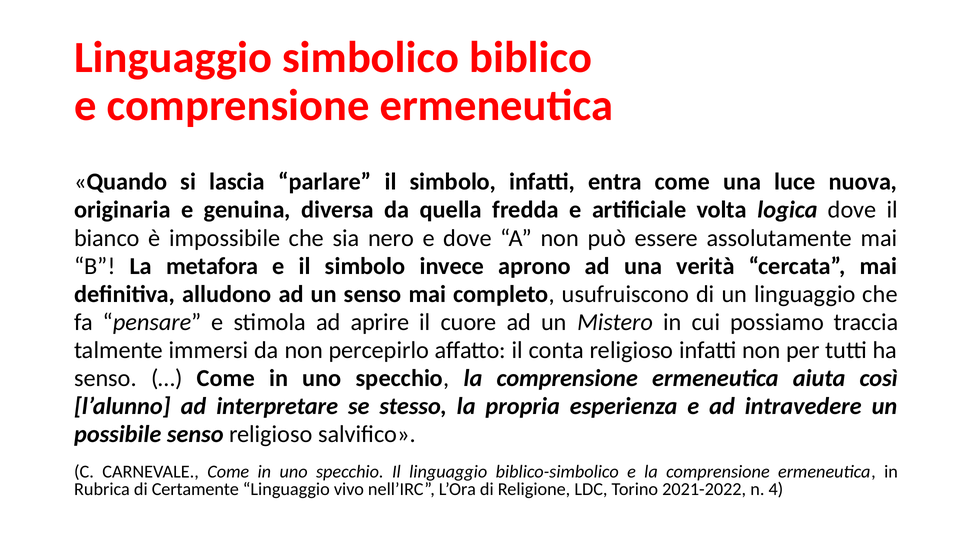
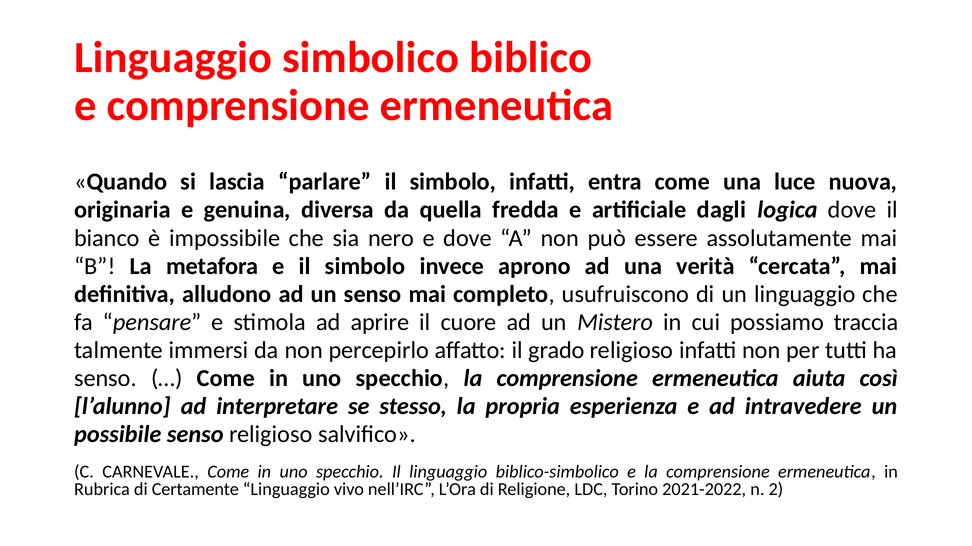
volta: volta -> dagli (721, 210)
conta: conta -> grado (556, 351)
4: 4 -> 2 (776, 490)
